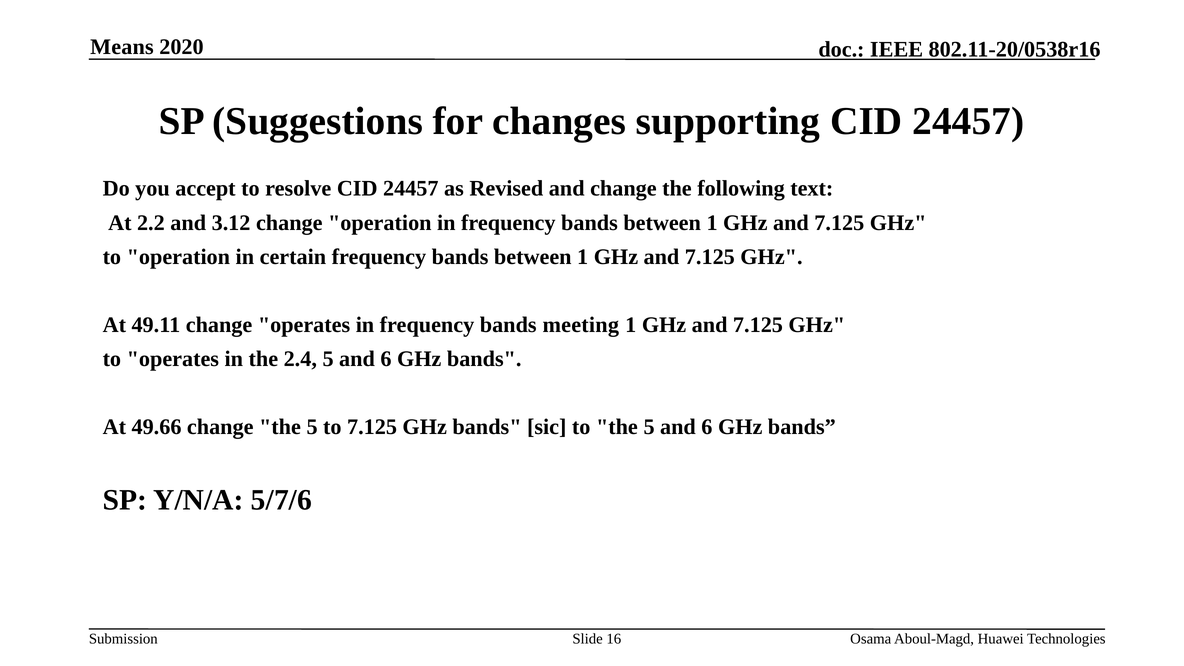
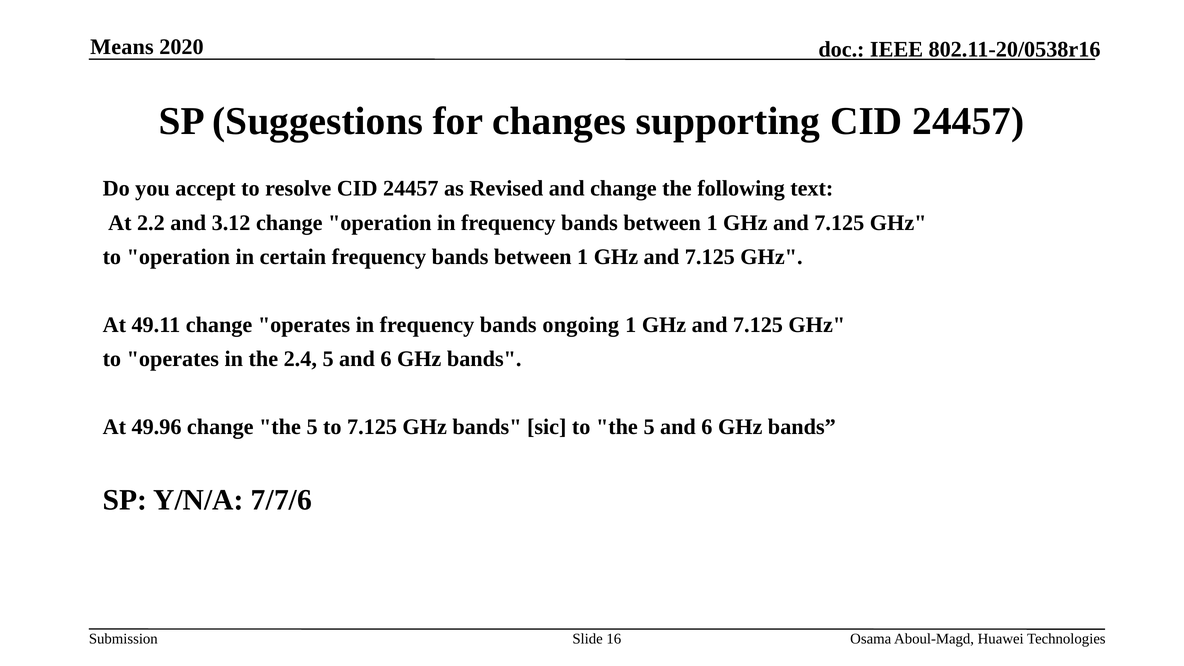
meeting: meeting -> ongoing (581, 325)
49.66: 49.66 -> 49.96 (157, 427)
5/7/6: 5/7/6 -> 7/7/6 (281, 500)
